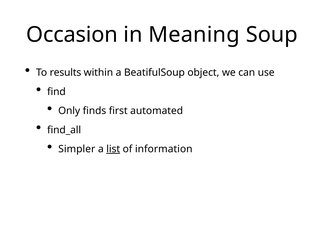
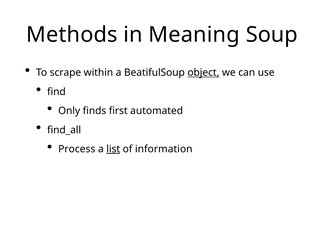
Occasion: Occasion -> Methods (72, 35)
results: results -> scrape (65, 73)
object underline: none -> present (203, 73)
Simpler: Simpler -> Process (77, 149)
